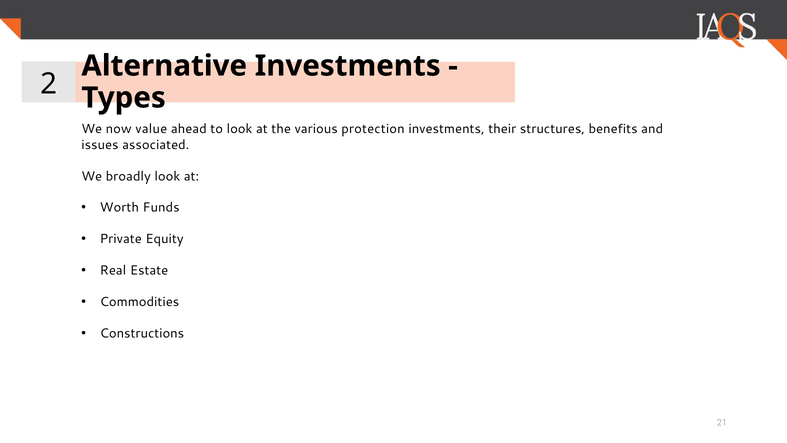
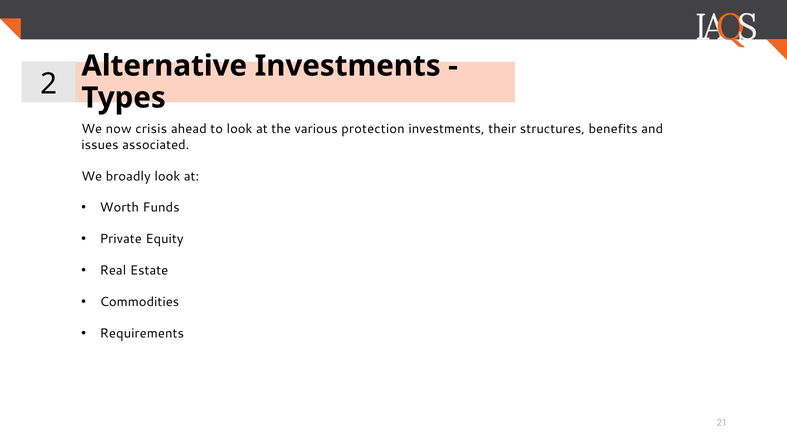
value: value -> crisis (151, 129)
Constructions: Constructions -> Requirements (142, 333)
